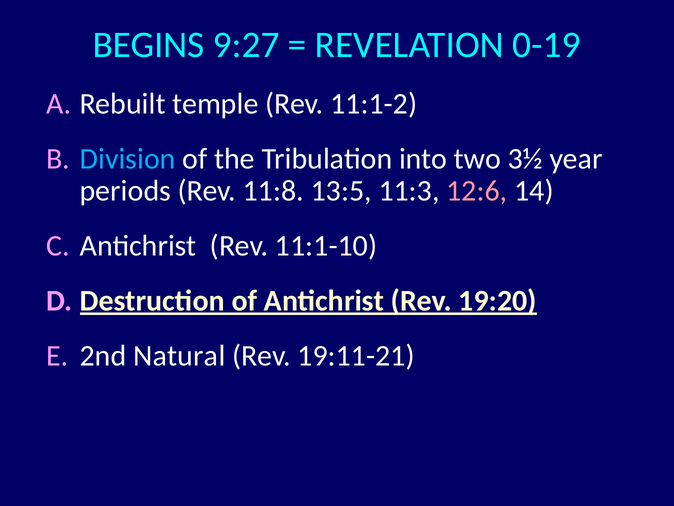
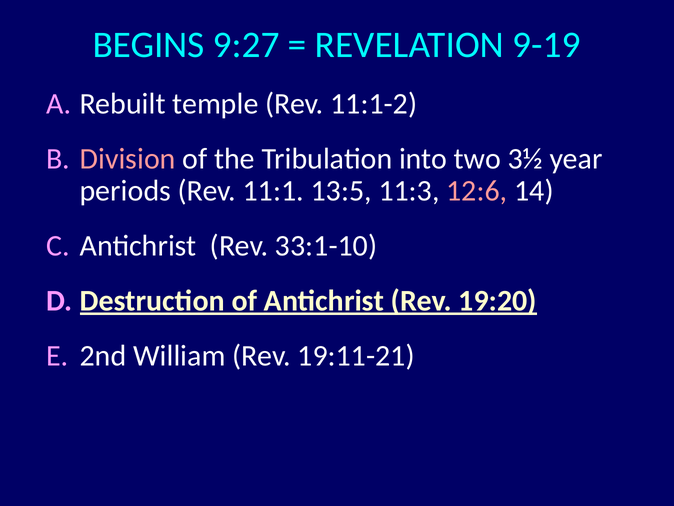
0-19: 0-19 -> 9-19 (546, 45)
Division colour: light blue -> pink (128, 158)
11:8: 11:8 -> 11:1 (273, 191)
11:1-10: 11:1-10 -> 33:1-10 (326, 246)
Natural: Natural -> William (179, 355)
